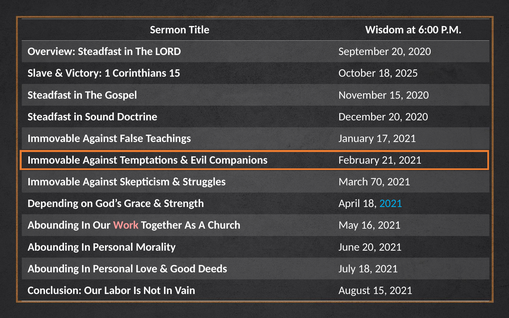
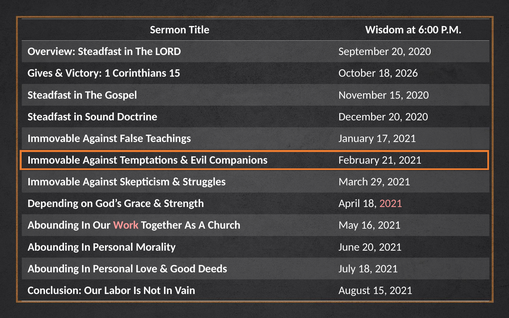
Slave: Slave -> Gives (40, 73)
2025: 2025 -> 2026 (407, 73)
70: 70 -> 29 (378, 182)
2021 colour: light blue -> pink (391, 204)
